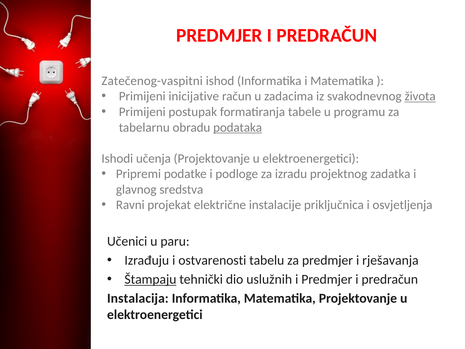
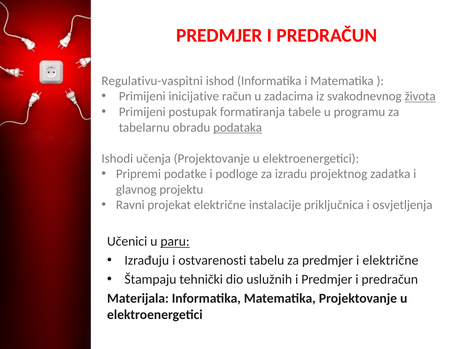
Zatečenog-vaspitni: Zatečenog-vaspitni -> Regulativu-vaspitni (152, 81)
sredstva: sredstva -> projektu (181, 189)
paru underline: none -> present (175, 241)
i rješavanja: rješavanja -> električne (390, 260)
Štampaju underline: present -> none (150, 279)
Instalacija: Instalacija -> Materijala (138, 298)
